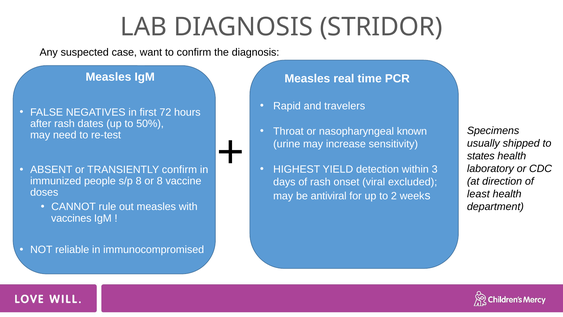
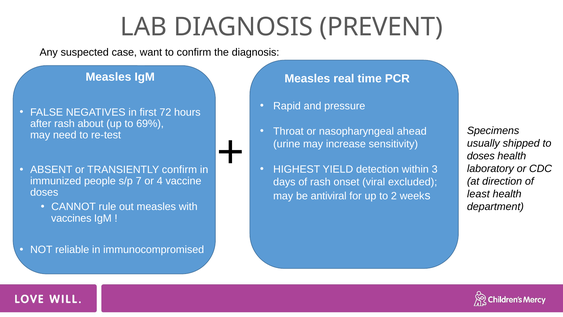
STRIDOR: STRIDOR -> PREVENT (381, 27)
travelers: travelers -> pressure (345, 106)
dates: dates -> about (91, 124)
50%: 50% -> 69% (150, 124)
known: known -> ahead (412, 131)
states: states -> doses (481, 156)
s/p 8: 8 -> 7 (139, 181)
or 8: 8 -> 4 (160, 181)
